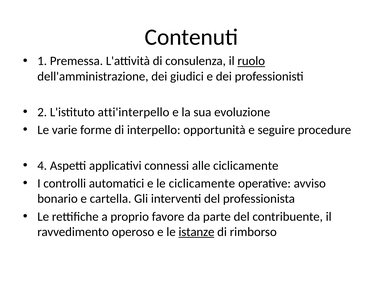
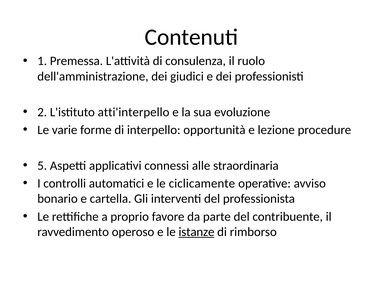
ruolo underline: present -> none (251, 61)
seguire: seguire -> lezione (276, 130)
4: 4 -> 5 (42, 166)
alle ciclicamente: ciclicamente -> straordinaria (246, 166)
